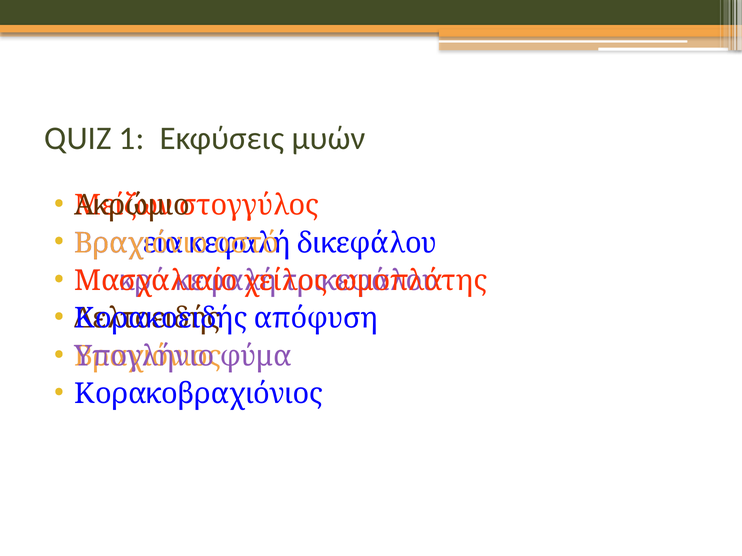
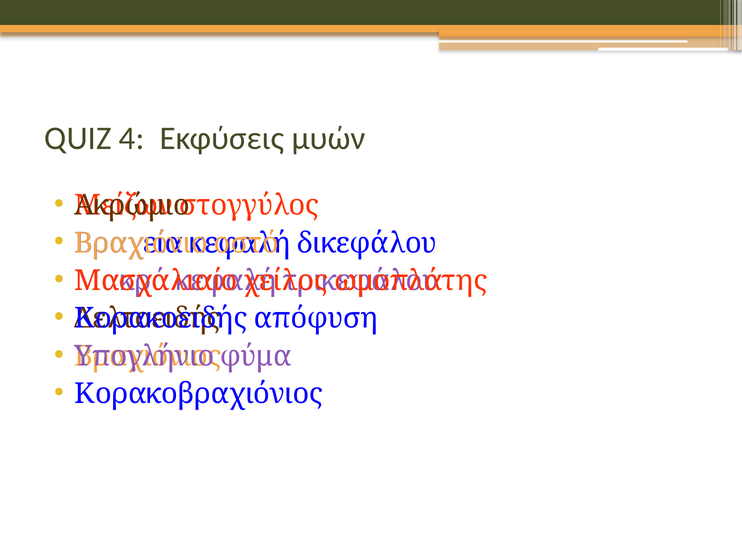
1: 1 -> 4 (132, 138)
